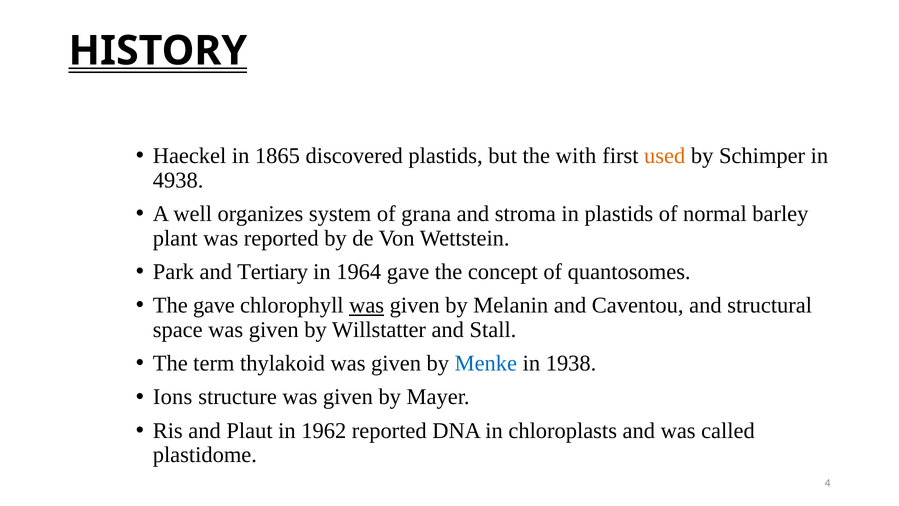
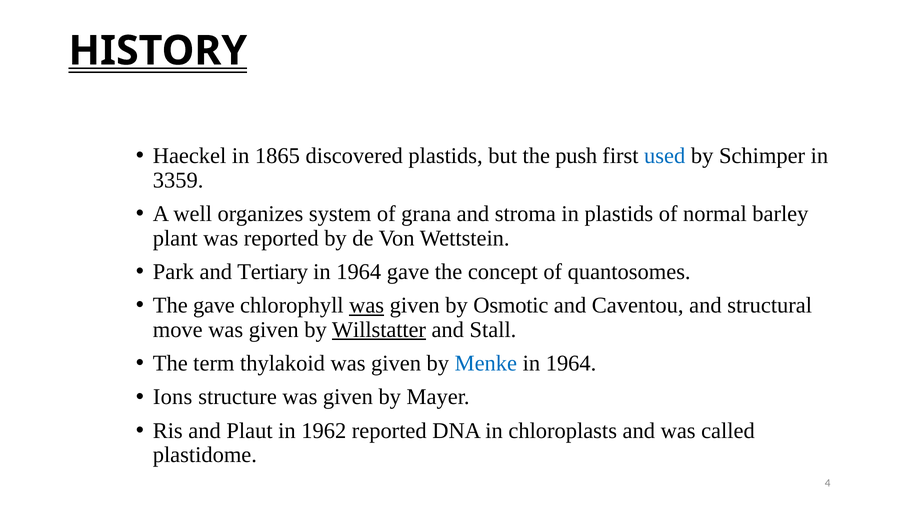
with: with -> push (576, 156)
used colour: orange -> blue (665, 156)
4938: 4938 -> 3359 (178, 180)
Melanin: Melanin -> Osmotic (511, 305)
space: space -> move (178, 330)
Willstatter underline: none -> present (379, 330)
1938: 1938 -> 1964 (571, 363)
